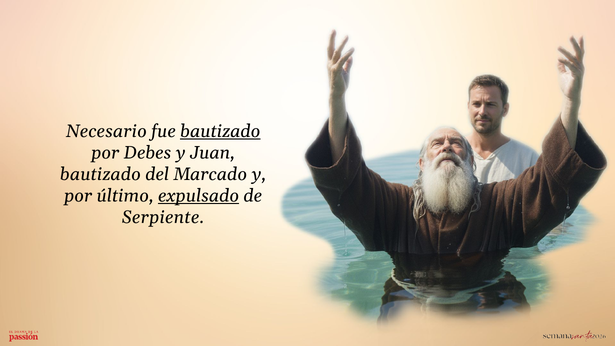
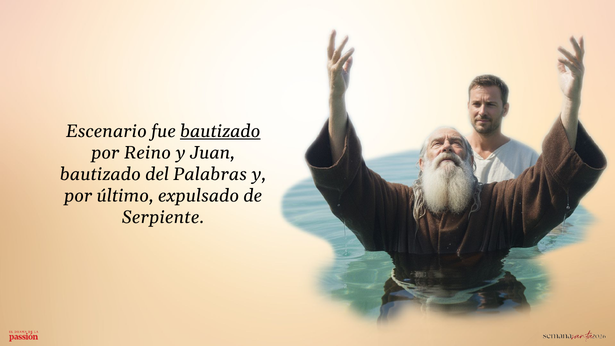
Necesario: Necesario -> Escenario (106, 131)
Debes: Debes -> Reino (147, 153)
Marcado: Marcado -> Palabras (210, 174)
expulsado underline: present -> none (199, 196)
